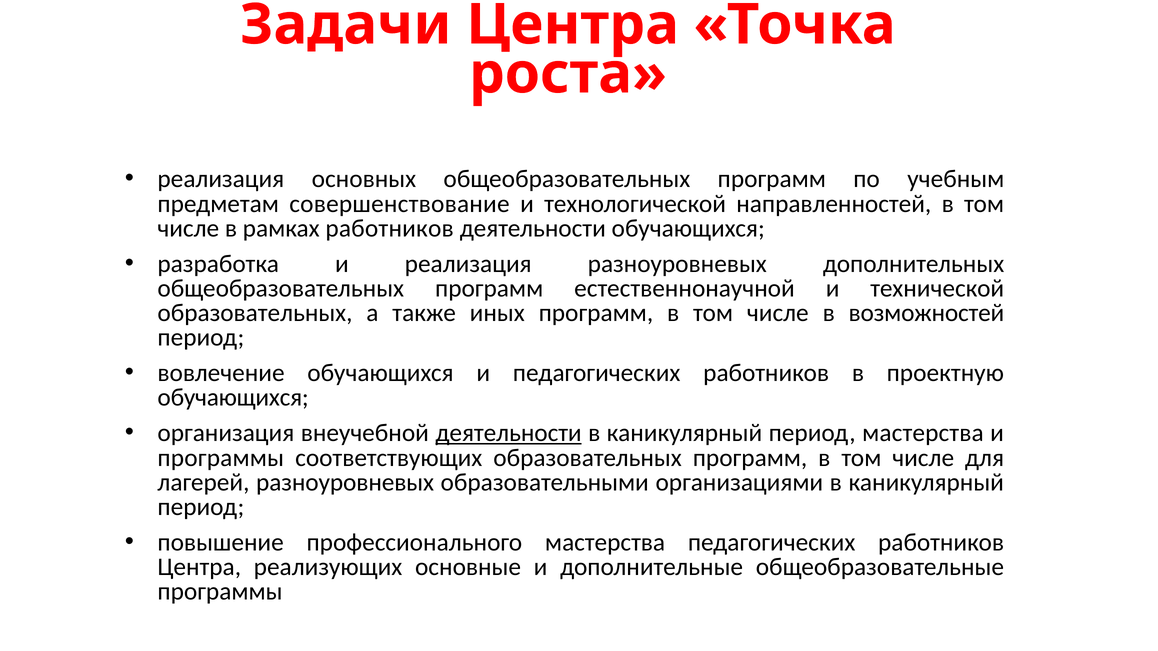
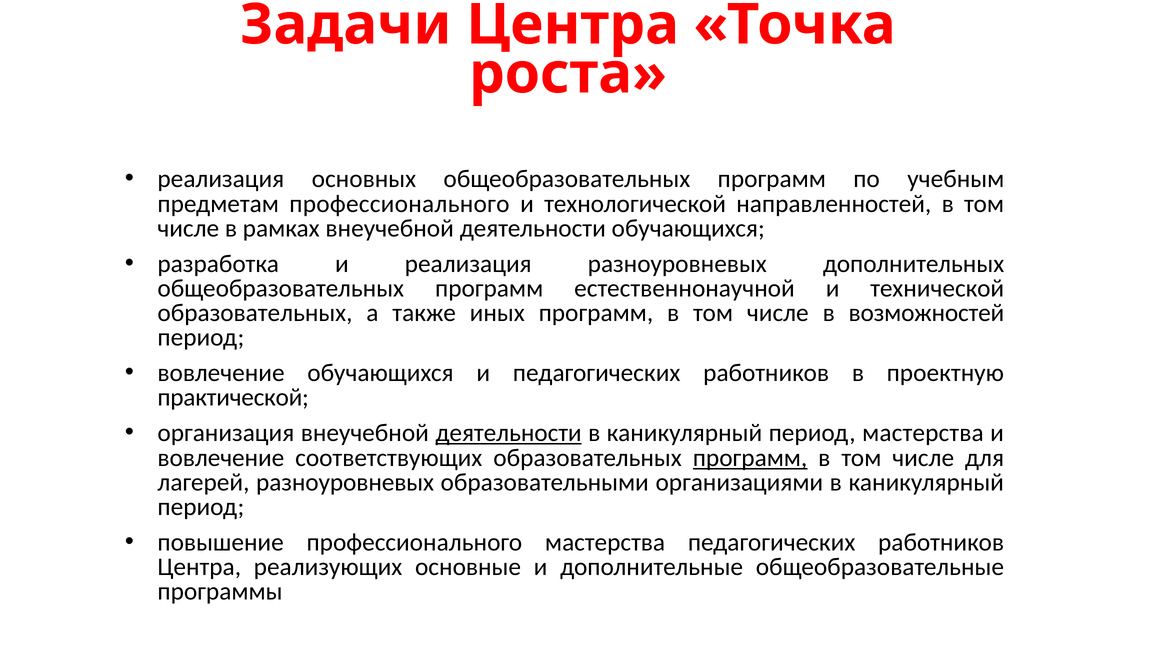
предметам совершенствование: совершенствование -> профессионального (399, 204)
рамках работников: работников -> внеучебной (390, 228)
обучающихся: обучающихся -> практической (233, 398)
программы: программы -> вовлечение (221, 458)
программ underline: none -> present (750, 458)
